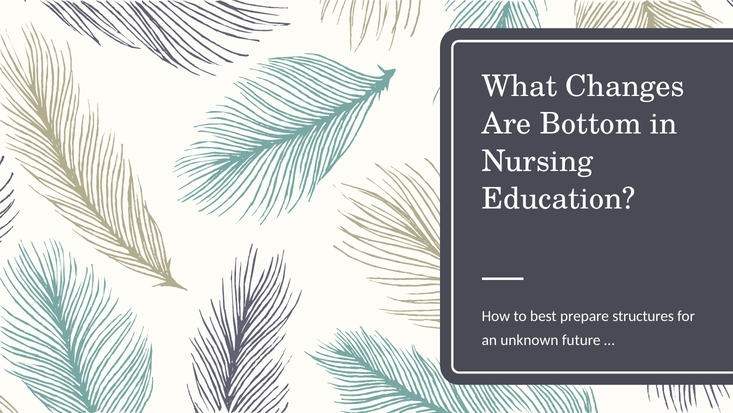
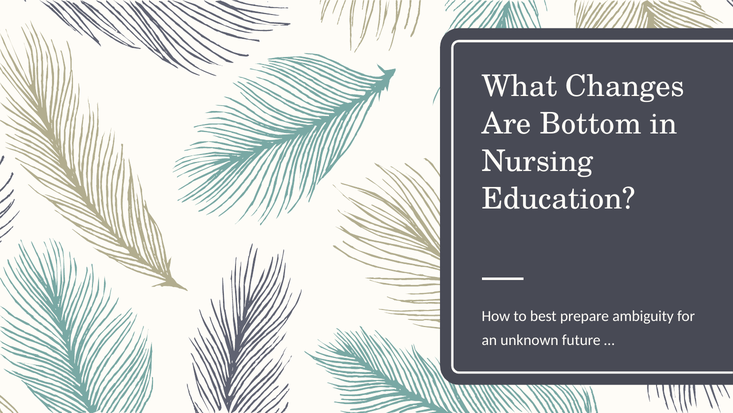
structures: structures -> ambiguity (643, 316)
